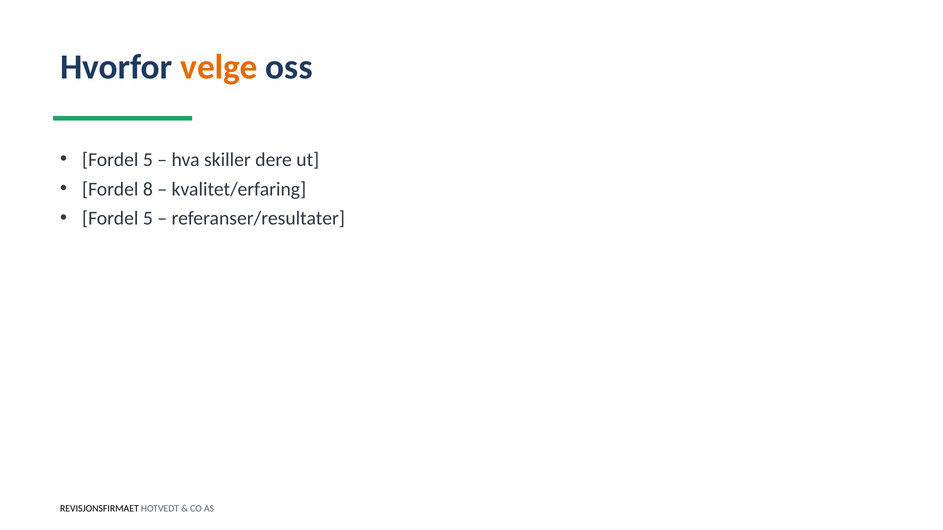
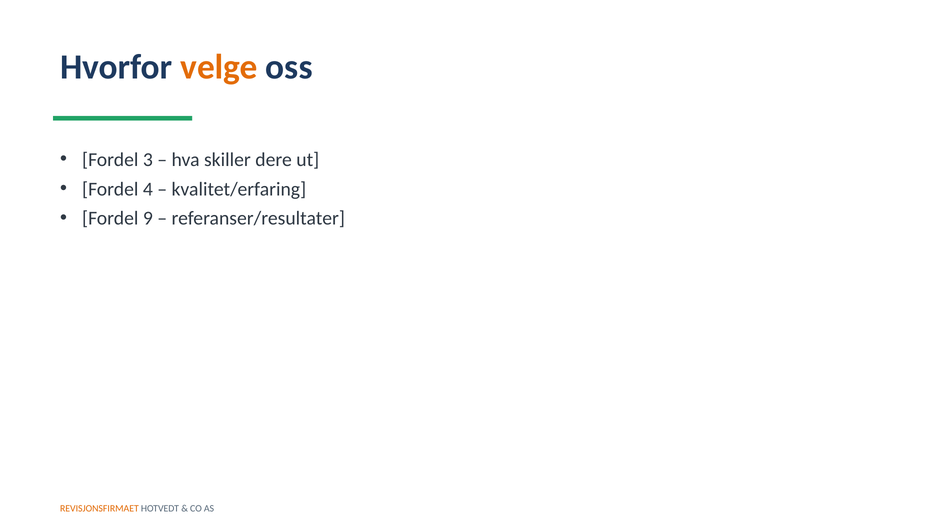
5: 5 -> 3 (148, 160)
8: 8 -> 4 (148, 189)
5: 5 -> 9 (148, 219)
REVISJONSFIRMAET colour: black -> orange (99, 509)
